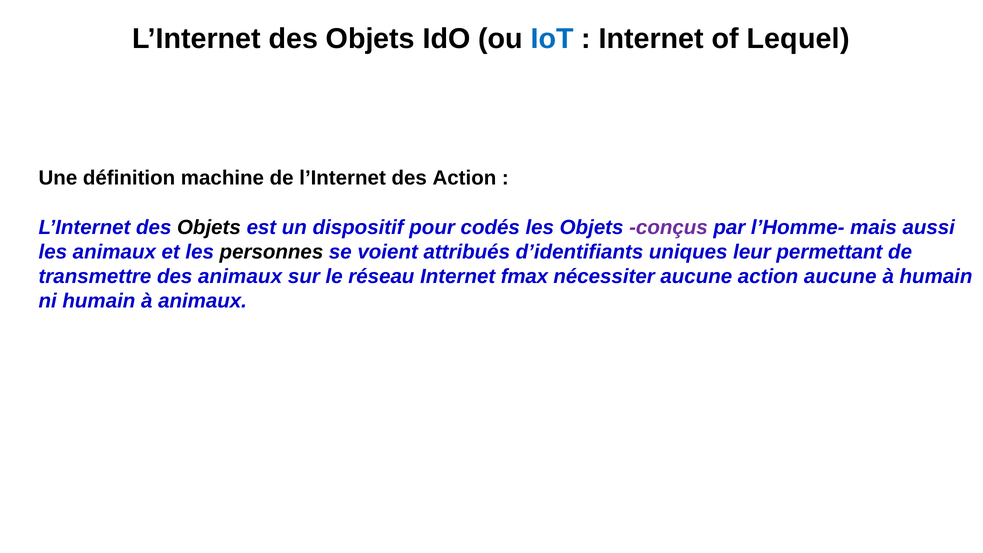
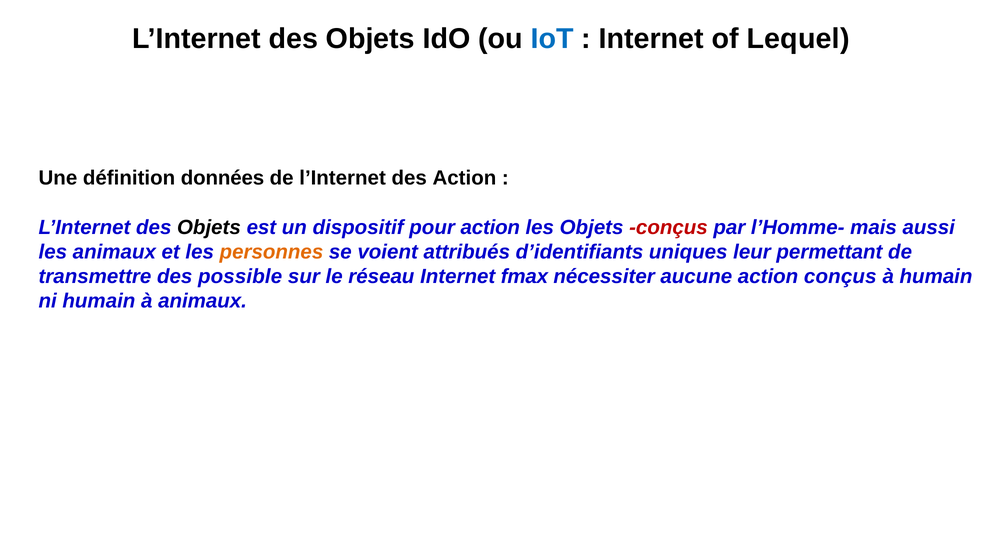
machine: machine -> données (223, 178)
pour codés: codés -> action (490, 227)
conçus colour: purple -> red (668, 227)
personnes colour: black -> orange (271, 252)
des animaux: animaux -> possible (240, 276)
action aucune: aucune -> conçus (840, 276)
